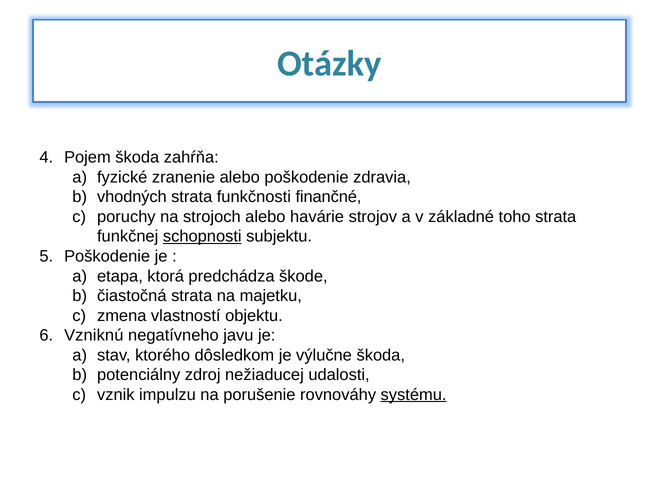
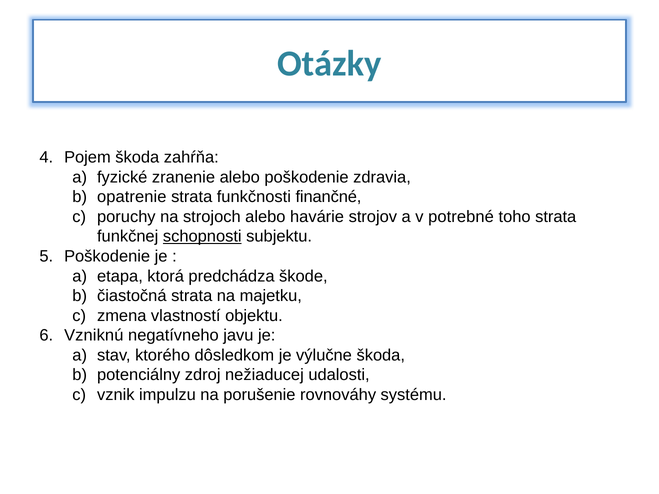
vhodných: vhodných -> opatrenie (132, 197)
základné: základné -> potrebné (461, 217)
systému underline: present -> none (414, 395)
